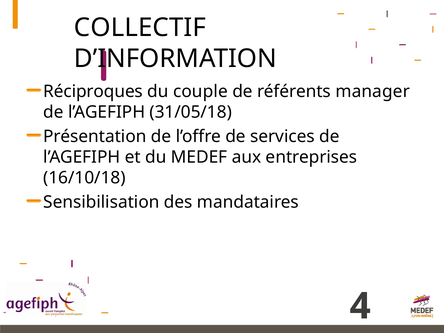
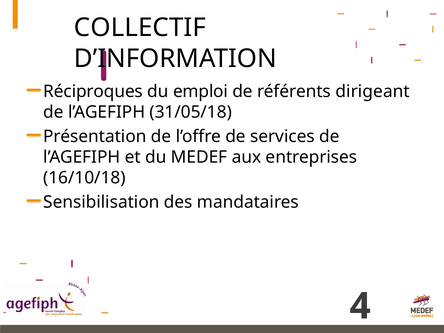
couple: couple -> emploi (201, 91)
manager: manager -> dirigeant (373, 91)
